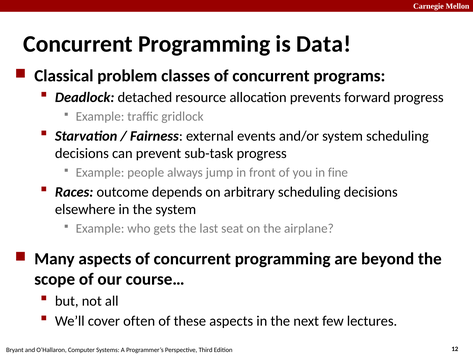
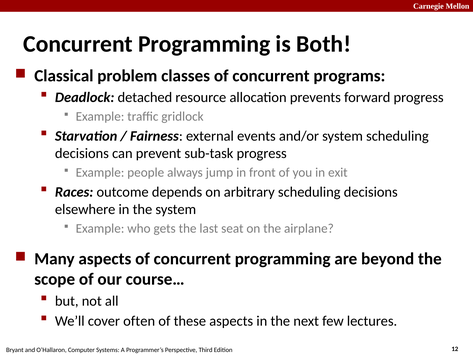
Data: Data -> Both (324, 44)
fine: fine -> exit (338, 172)
